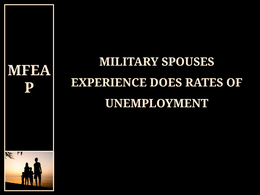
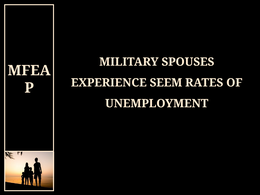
DOES: DOES -> SEEM (166, 83)
